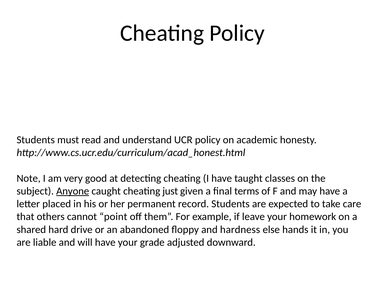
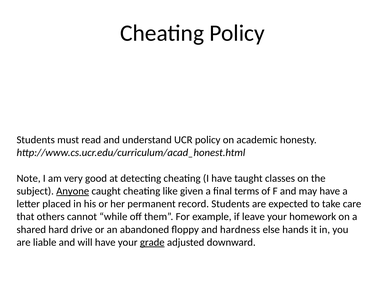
just: just -> like (170, 191)
point: point -> while (113, 217)
grade underline: none -> present (152, 242)
